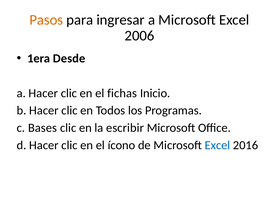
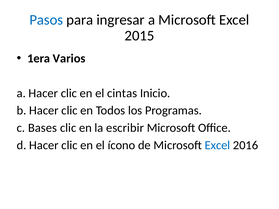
Pasos colour: orange -> blue (46, 20)
2006: 2006 -> 2015 (139, 36)
Desde: Desde -> Varios (69, 59)
fichas: fichas -> cintas (122, 93)
